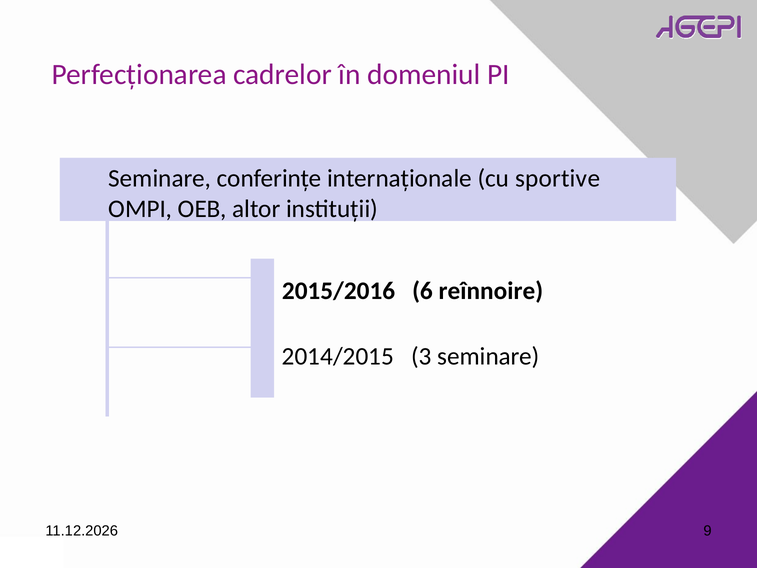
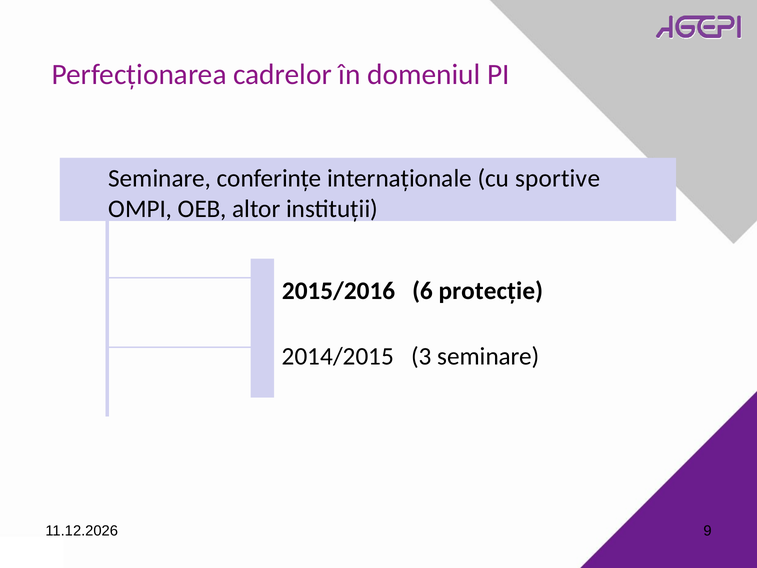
reînnoire: reînnoire -> protecție (491, 291)
